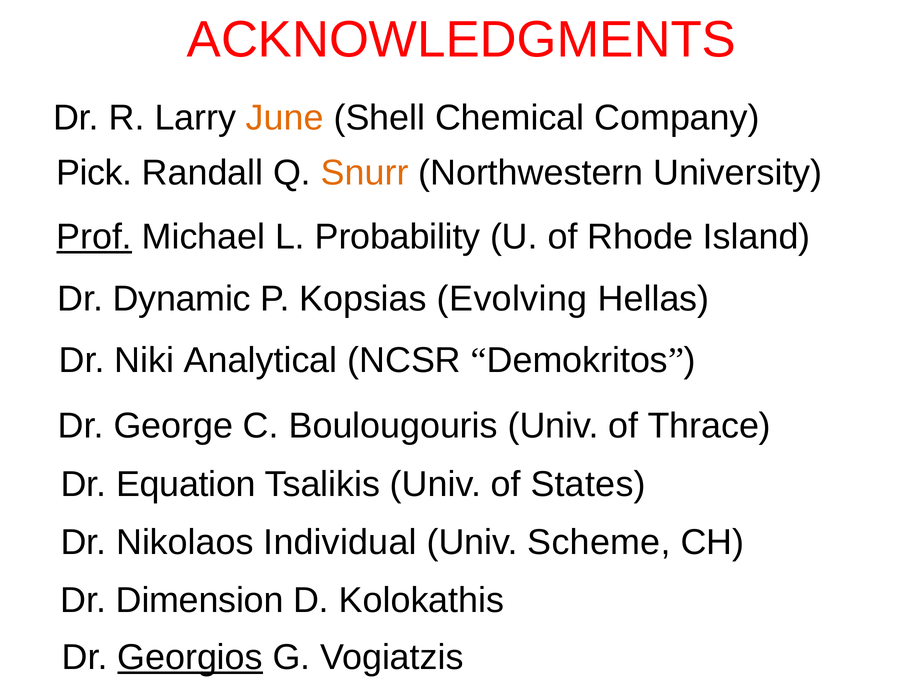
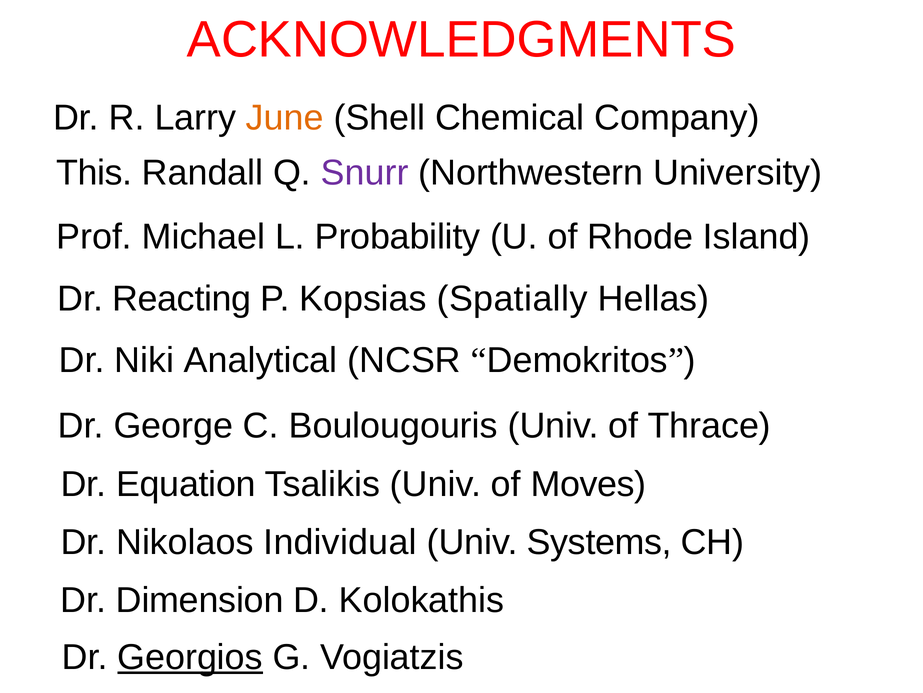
Pick: Pick -> This (94, 173)
Snurr colour: orange -> purple (365, 173)
Prof underline: present -> none (94, 237)
Dynamic: Dynamic -> Reacting (182, 299)
Evolving: Evolving -> Spatially (512, 299)
States: States -> Moves (588, 484)
Scheme: Scheme -> Systems (599, 542)
